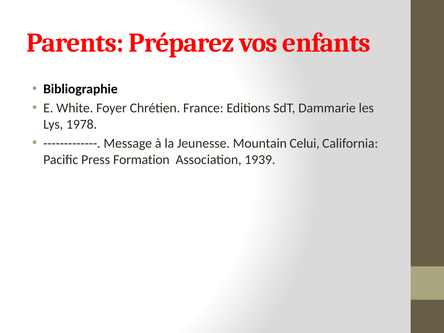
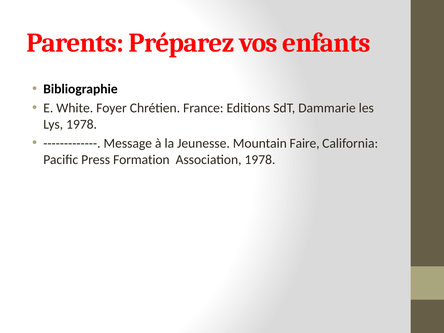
Celui: Celui -> Faire (305, 143)
Association 1939: 1939 -> 1978 (260, 160)
